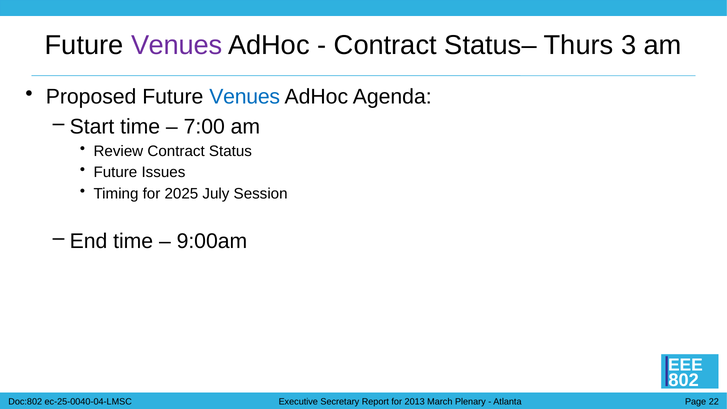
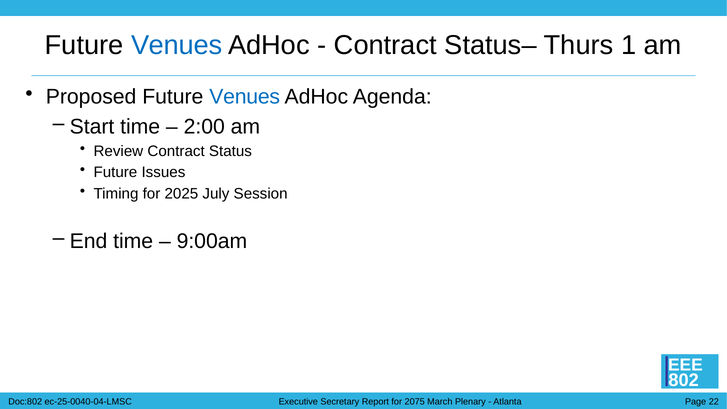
Venues colour: purple -> blue (177, 45)
3: 3 -> 1 (629, 45)
7:00: 7:00 -> 2:00 (204, 127)
2013: 2013 -> 2075 (415, 402)
